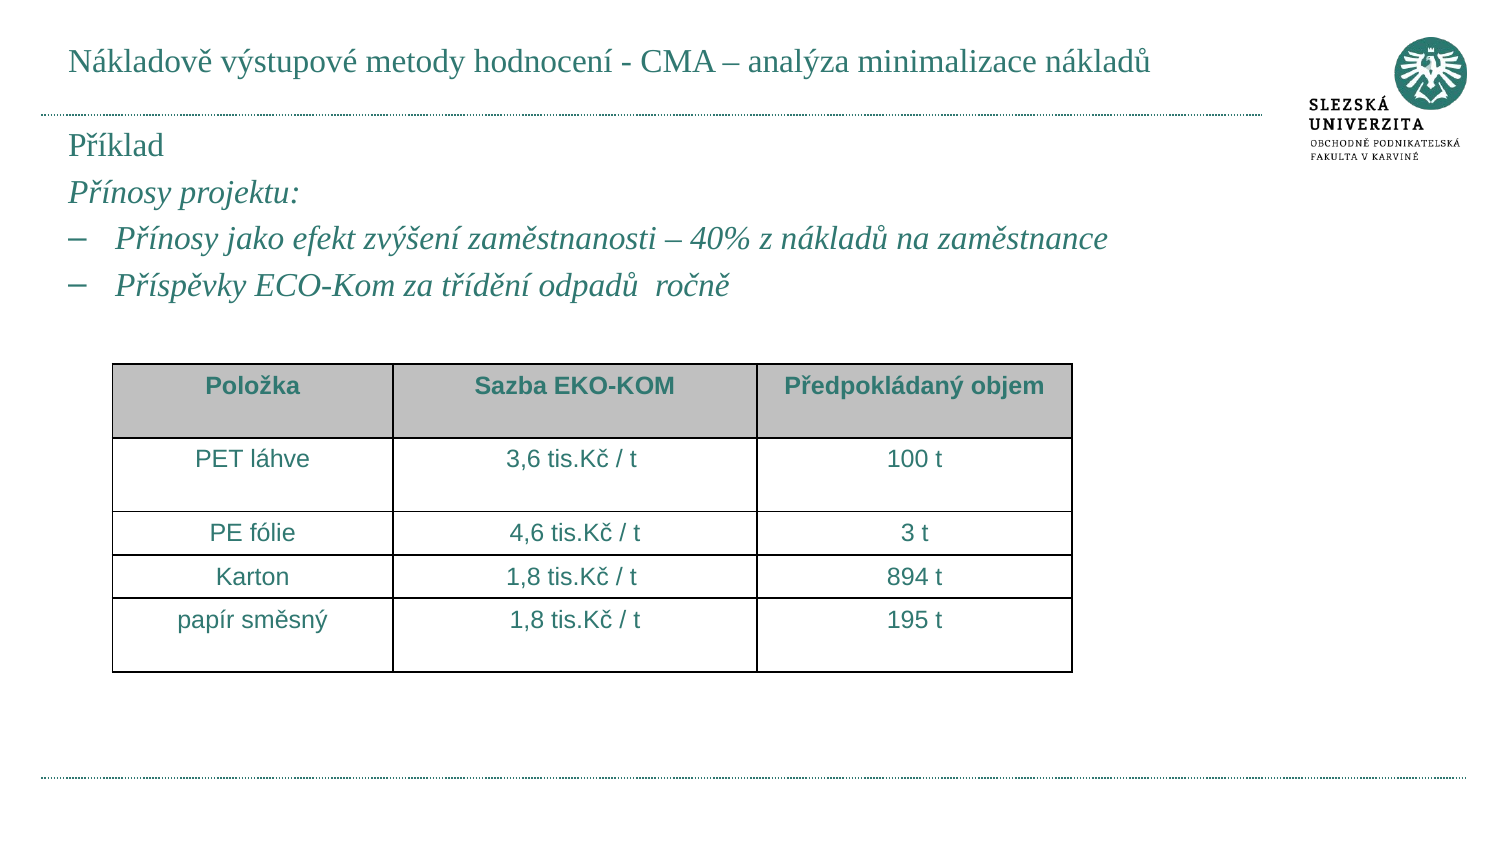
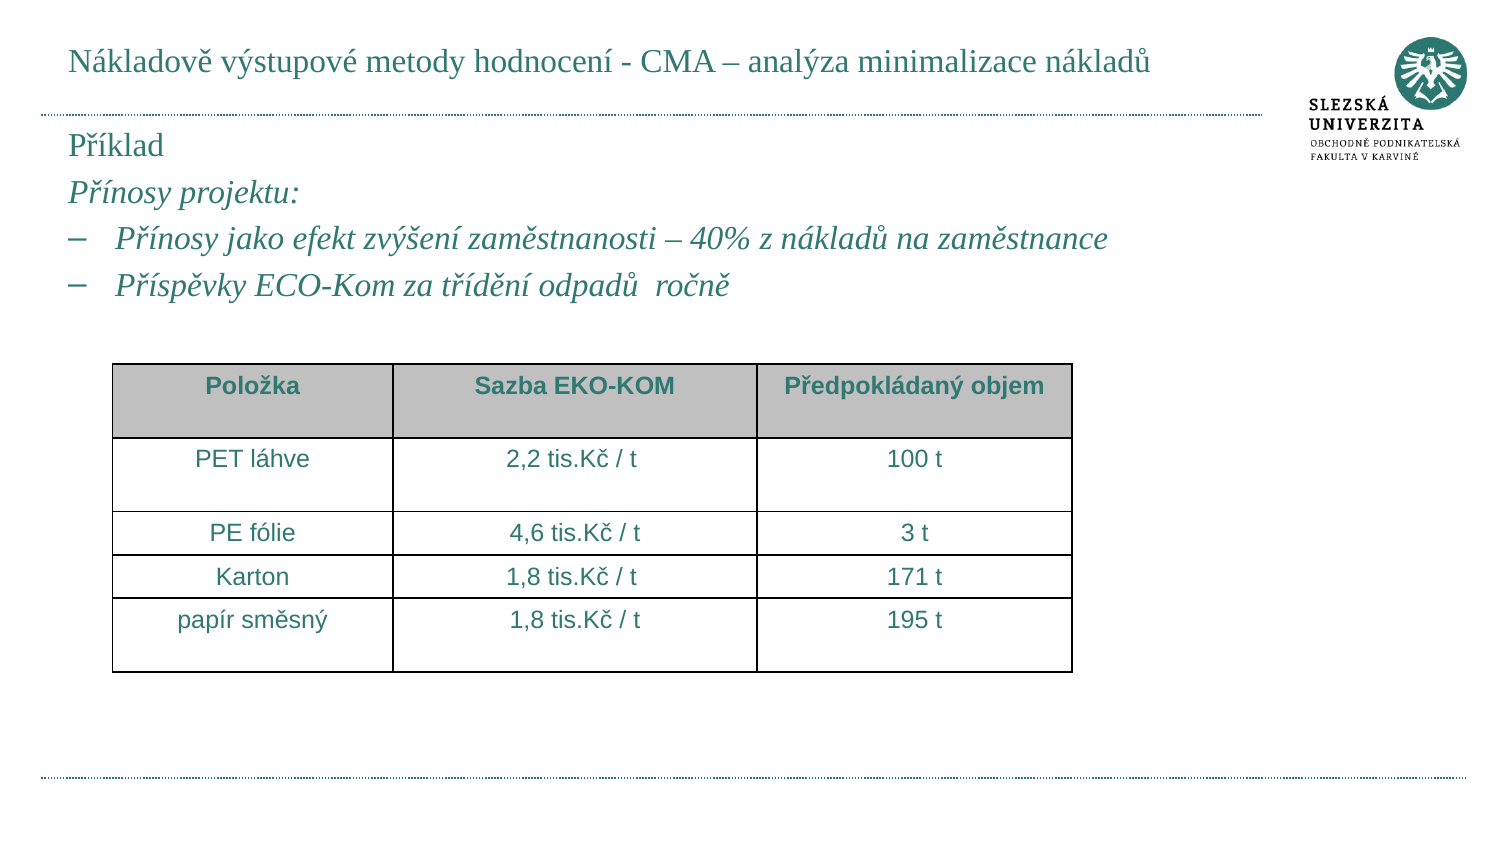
3,6: 3,6 -> 2,2 (523, 460)
894: 894 -> 171 (908, 577)
